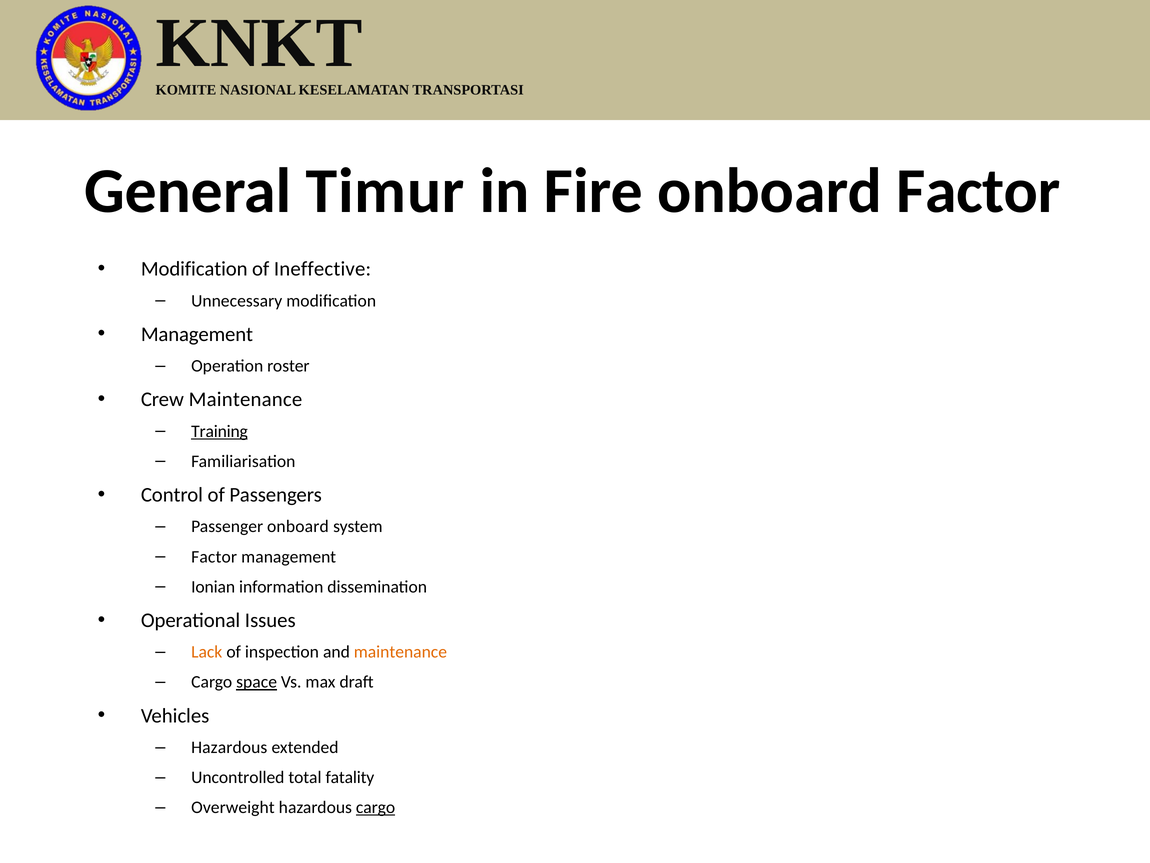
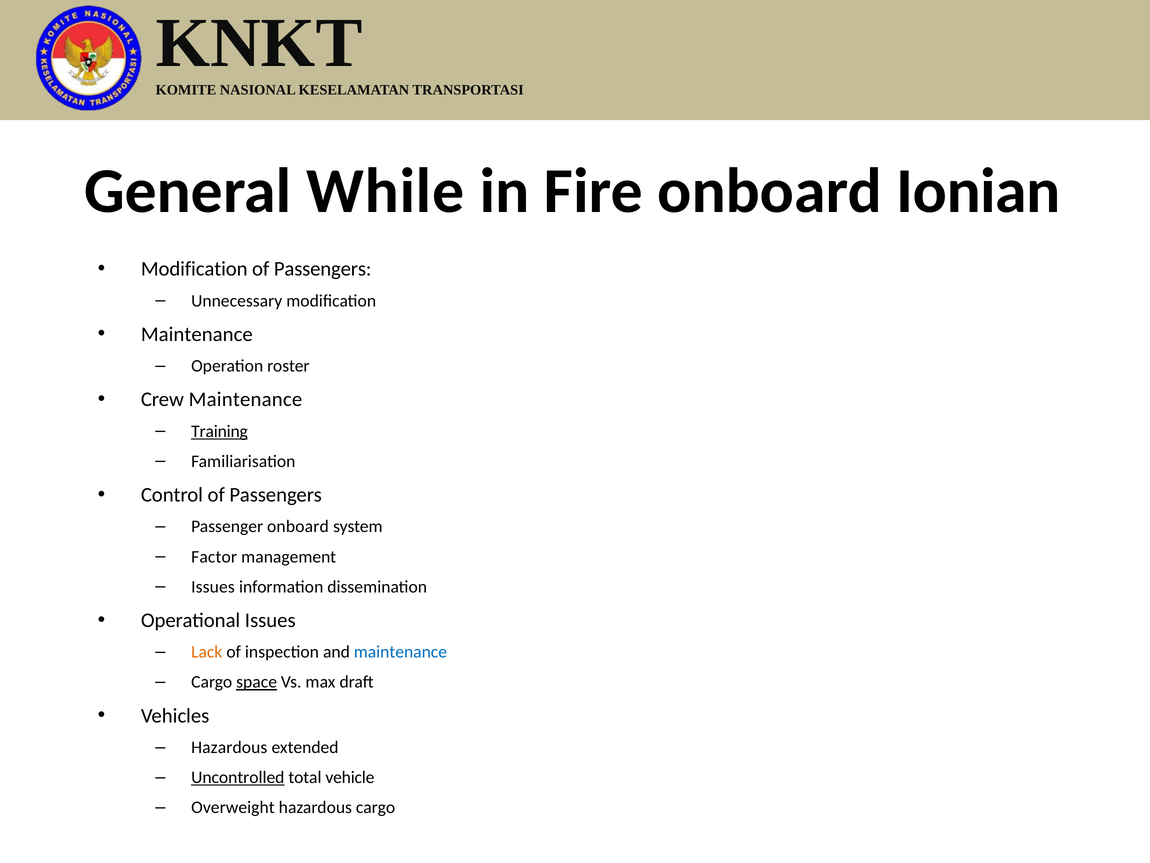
Timur: Timur -> While (385, 191)
onboard Factor: Factor -> Ionian (978, 191)
Ineffective: Ineffective -> Passengers (323, 269)
Management: Management -> Maintenance (197, 334)
Ionian: Ionian -> Issues (213, 586)
maintenance colour: orange -> blue (400, 652)
Uncontrolled underline: none -> present (238, 777)
fatality: fatality -> vehicle (350, 777)
cargo underline: present -> none (376, 807)
